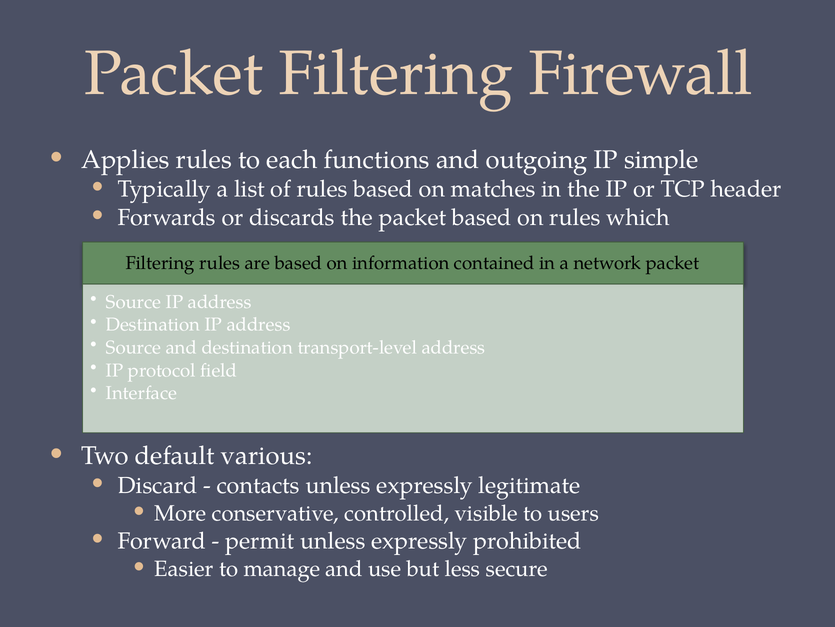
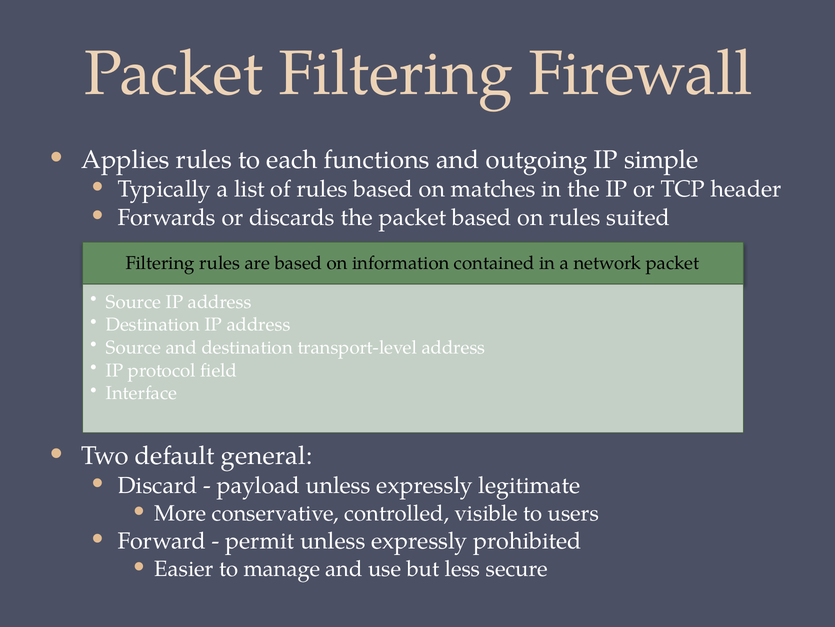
which: which -> suited (638, 217)
various: various -> general (267, 455)
contacts: contacts -> payload (258, 485)
